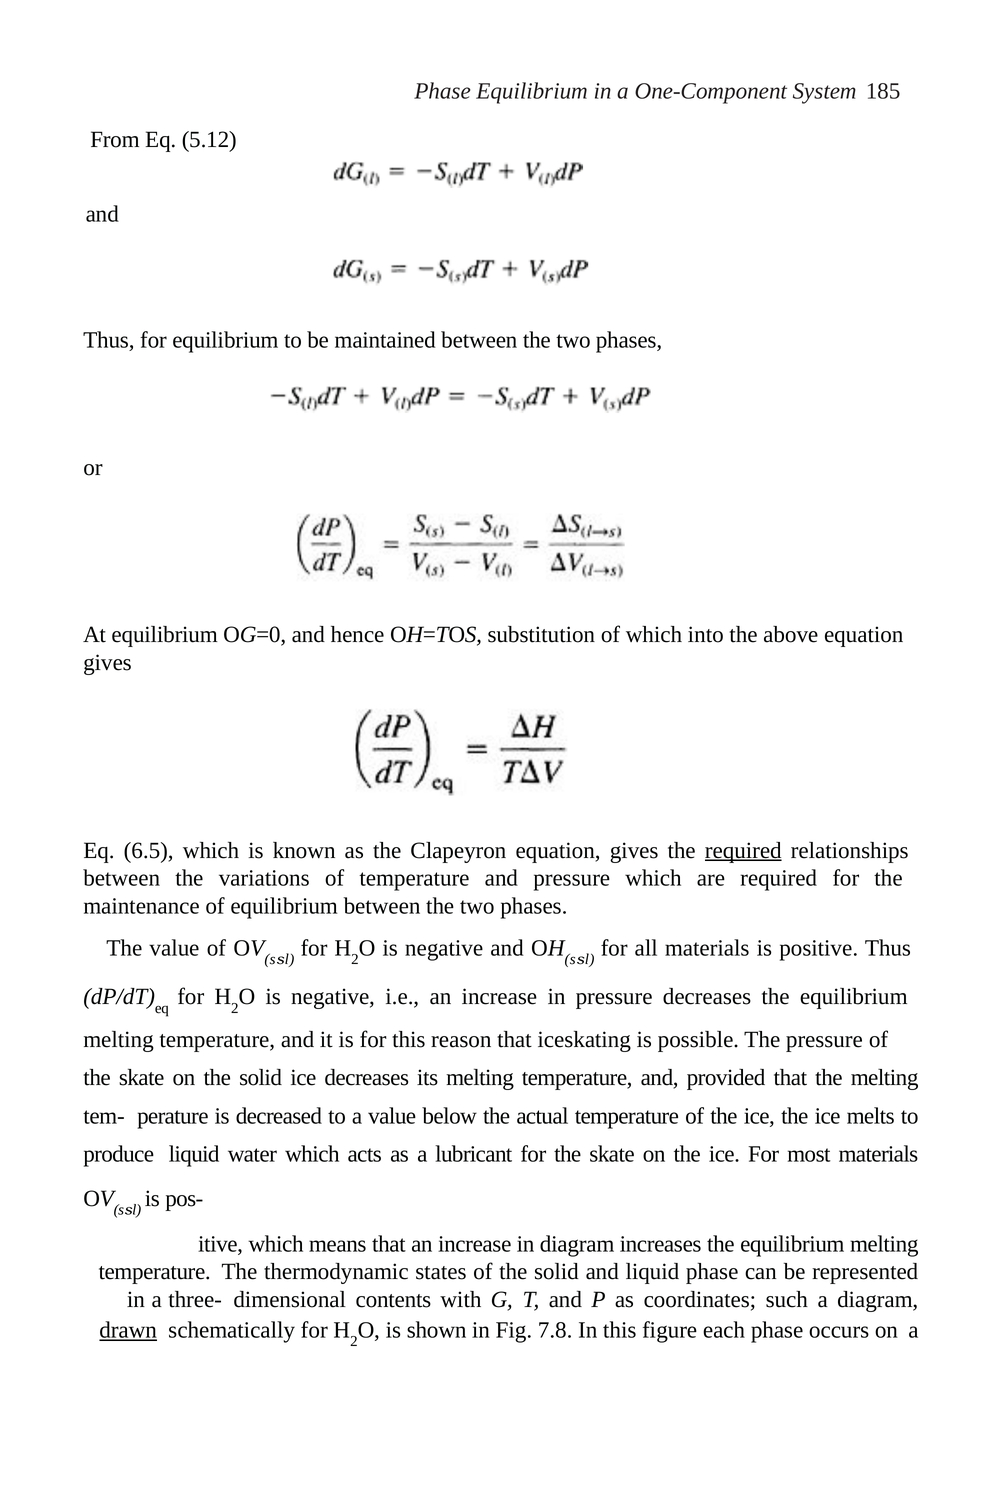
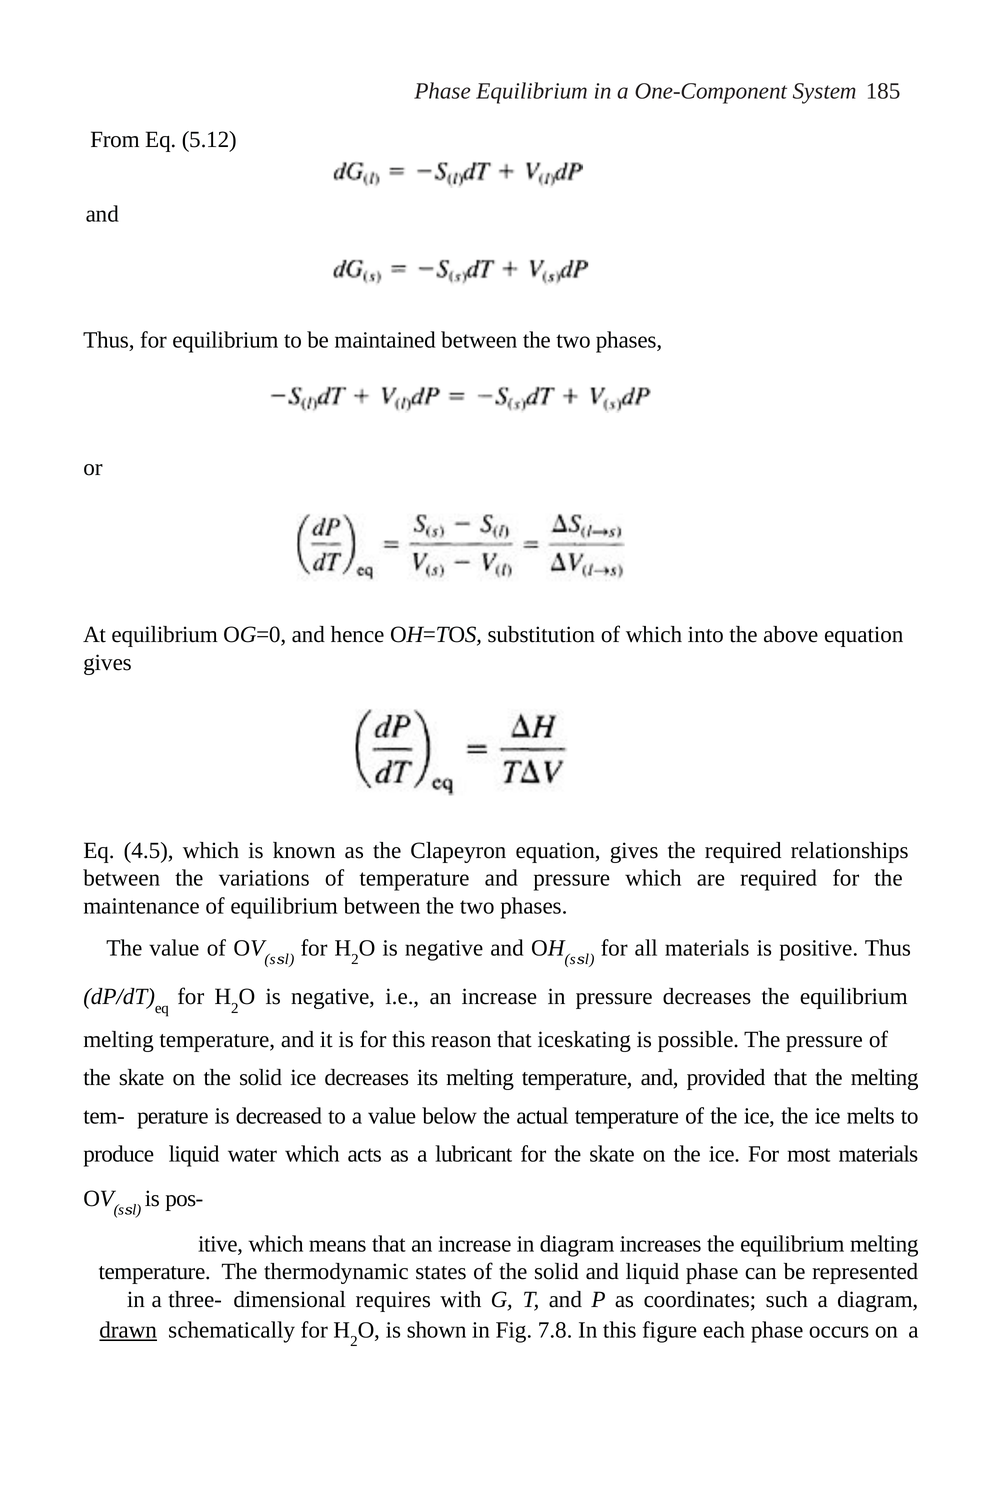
6.5: 6.5 -> 4.5 (149, 850)
required underline: present -> none (743, 850)
contents: contents -> requires (393, 1300)
